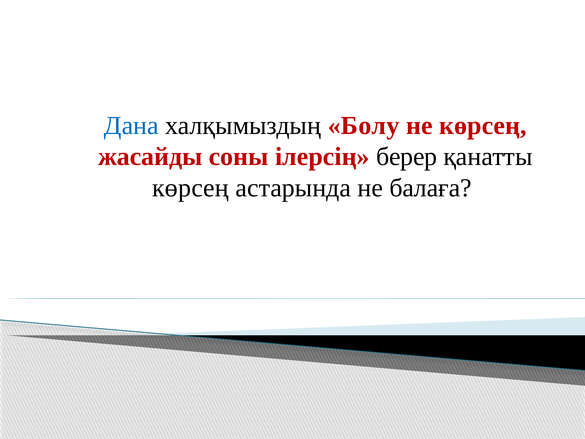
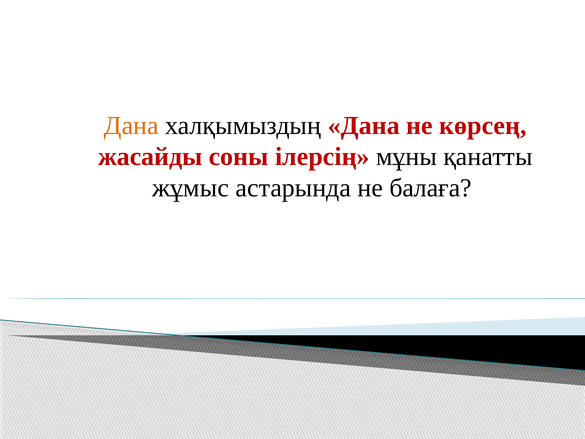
Дана colour: blue -> orange (131, 125)
халқымыздың Болу: Болу -> Дана (364, 125)
берер: берер -> мұны (407, 157)
көрсең: көрсең -> жұмыс (191, 188)
